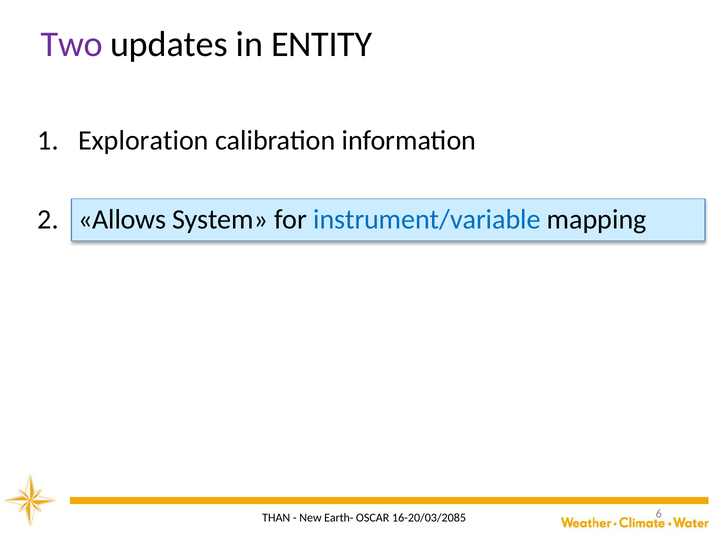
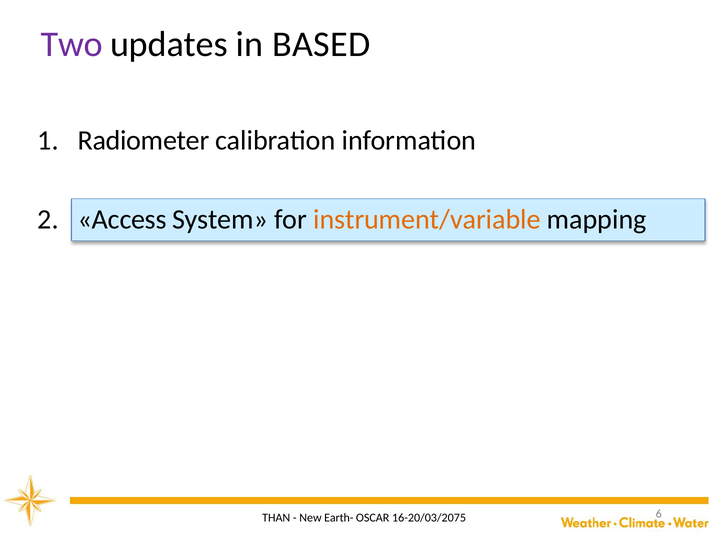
ENTITY: ENTITY -> BASED (321, 44)
Exploration: Exploration -> Radiometer (144, 141)
Allows: Allows -> Access (122, 219)
instrument/variable colour: blue -> orange (427, 219)
16-20/03/2085: 16-20/03/2085 -> 16-20/03/2075 (429, 518)
